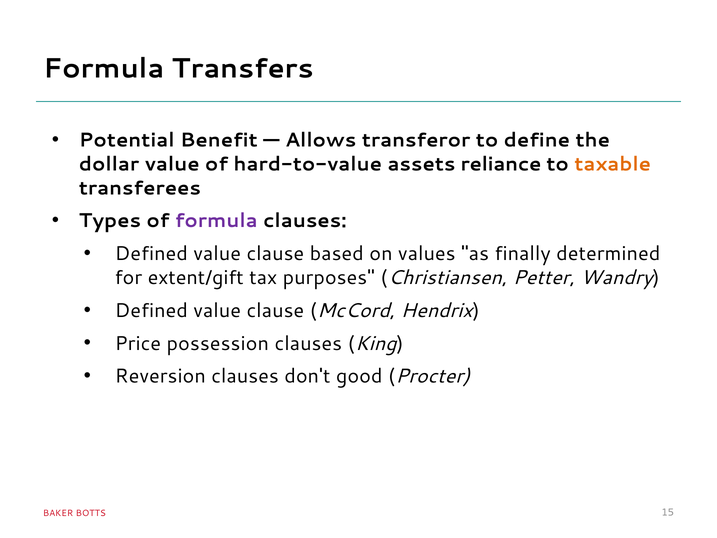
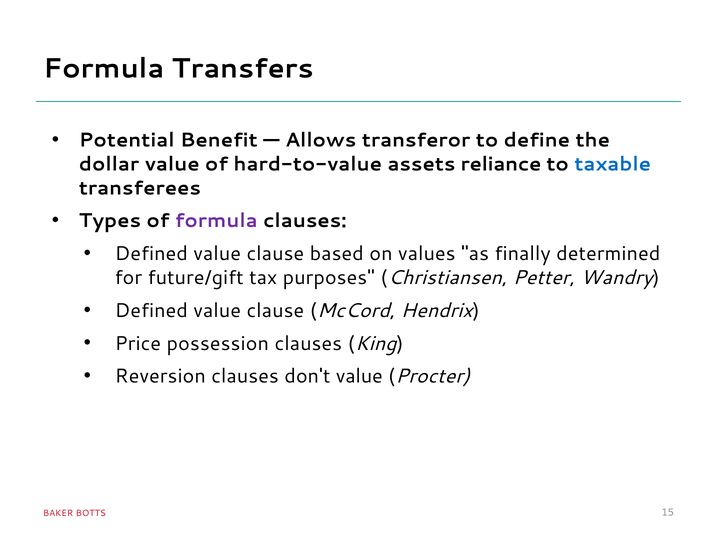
taxable colour: orange -> blue (613, 164)
extent/gift: extent/gift -> future/gift (196, 278)
don't good: good -> value (359, 376)
